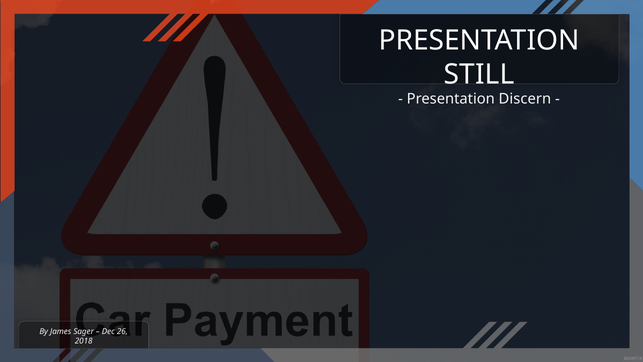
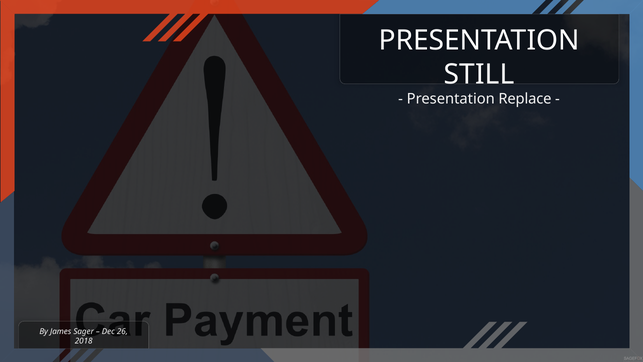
Discern: Discern -> Replace (525, 99)
